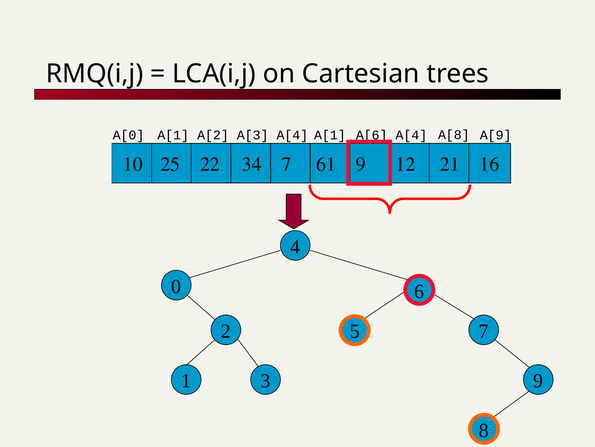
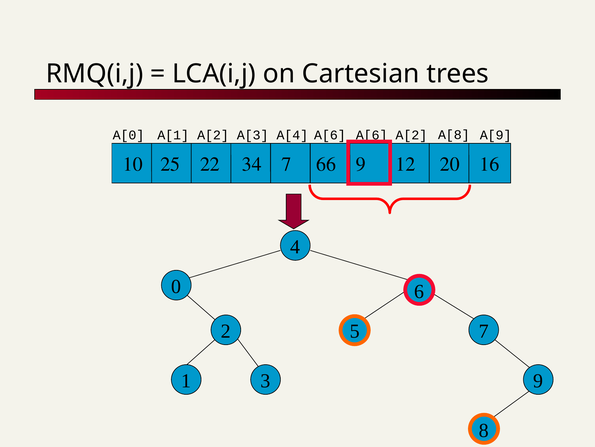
A[4 A[1: A[1 -> A[6 (330, 135)
A[4: A[4 -> A[2 (411, 135)
61: 61 -> 66 (326, 164)
21: 21 -> 20 (450, 164)
